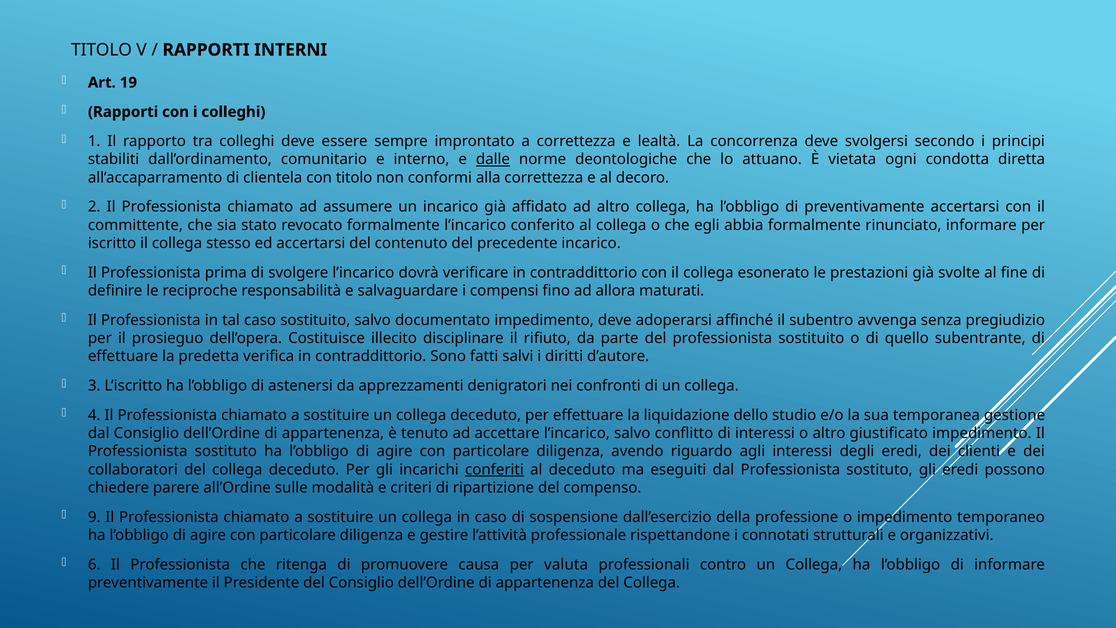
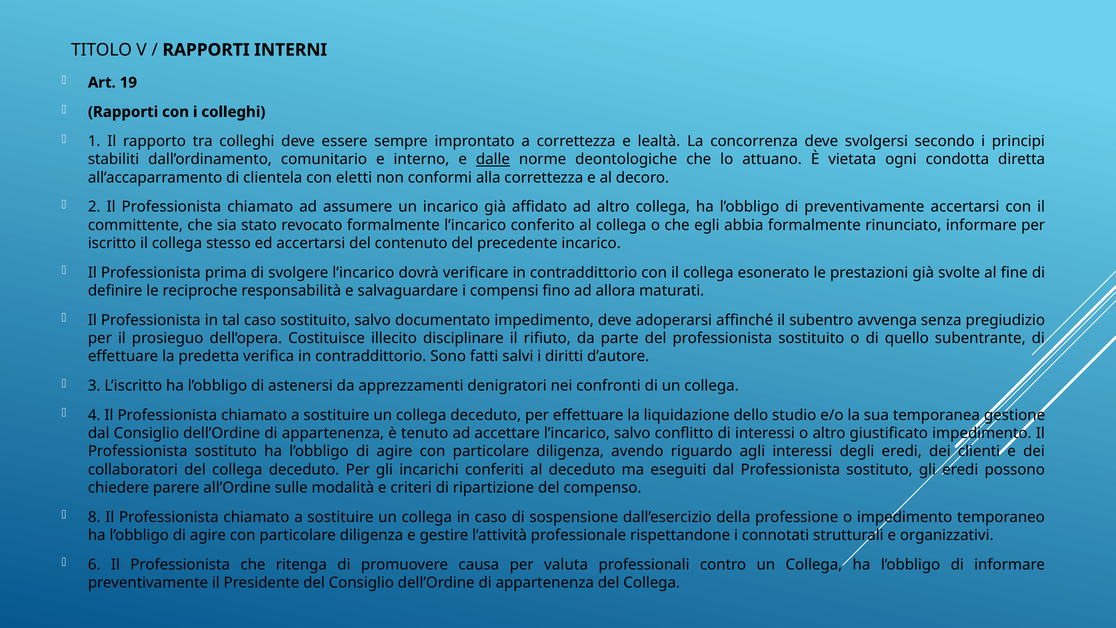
con titolo: titolo -> eletti (354, 178)
conferiti underline: present -> none (494, 469)
9: 9 -> 8 (94, 517)
